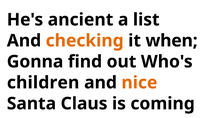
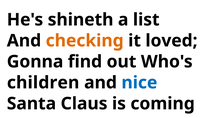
ancient: ancient -> shineth (81, 20)
when: when -> loved (171, 41)
nice colour: orange -> blue (139, 82)
